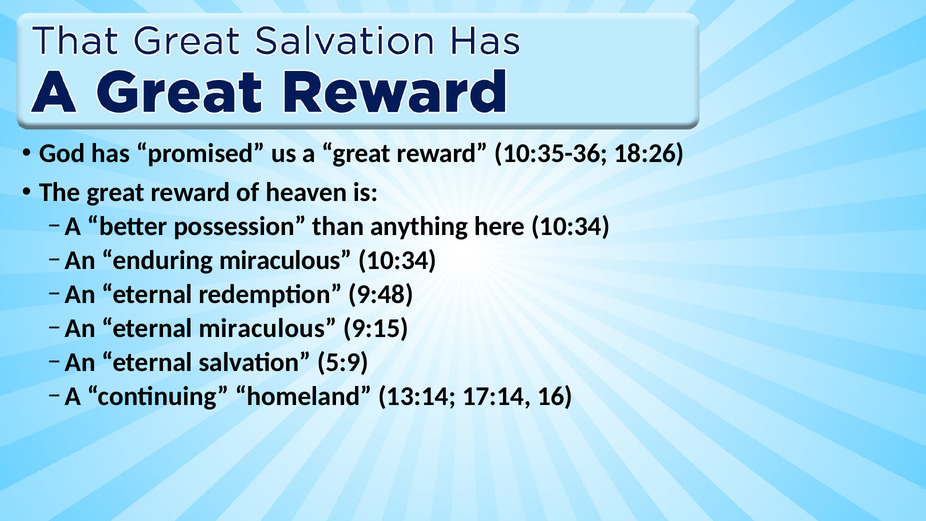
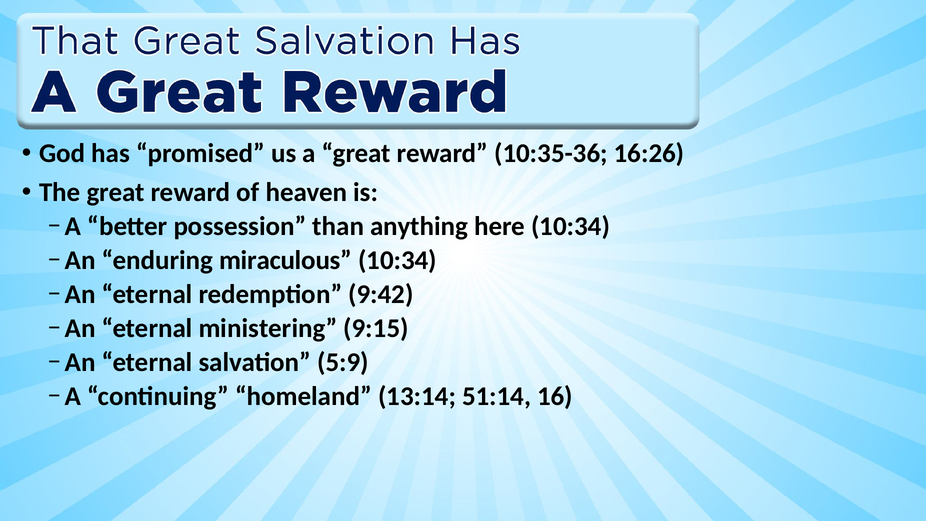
18:26: 18:26 -> 16:26 (649, 153)
9:48: 9:48 -> 9:42 (381, 294)
eternal miraculous: miraculous -> ministering (268, 328)
17:14: 17:14 -> 51:14 (497, 396)
